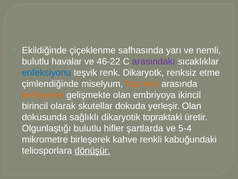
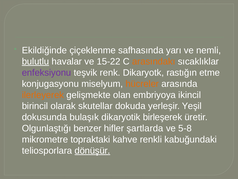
bulutlu underline: none -> present (35, 61)
46-22: 46-22 -> 15-22 (109, 61)
arasındakı colour: purple -> orange (154, 61)
enfeksiyonu colour: blue -> purple (46, 72)
renksiz: renksiz -> rastığın (182, 72)
çimlendiğinde: çimlendiğinde -> konjugasyonu (50, 84)
yerleşir Olan: Olan -> Yeşil (192, 106)
sağlıklı: sağlıklı -> bulaşık (84, 117)
topraktaki: topraktaki -> birleşerek (162, 117)
Olgunlaştığı bulutlu: bulutlu -> benzer (88, 128)
5-4: 5-4 -> 5-8 (185, 128)
birleşerek: birleşerek -> topraktaki (90, 139)
